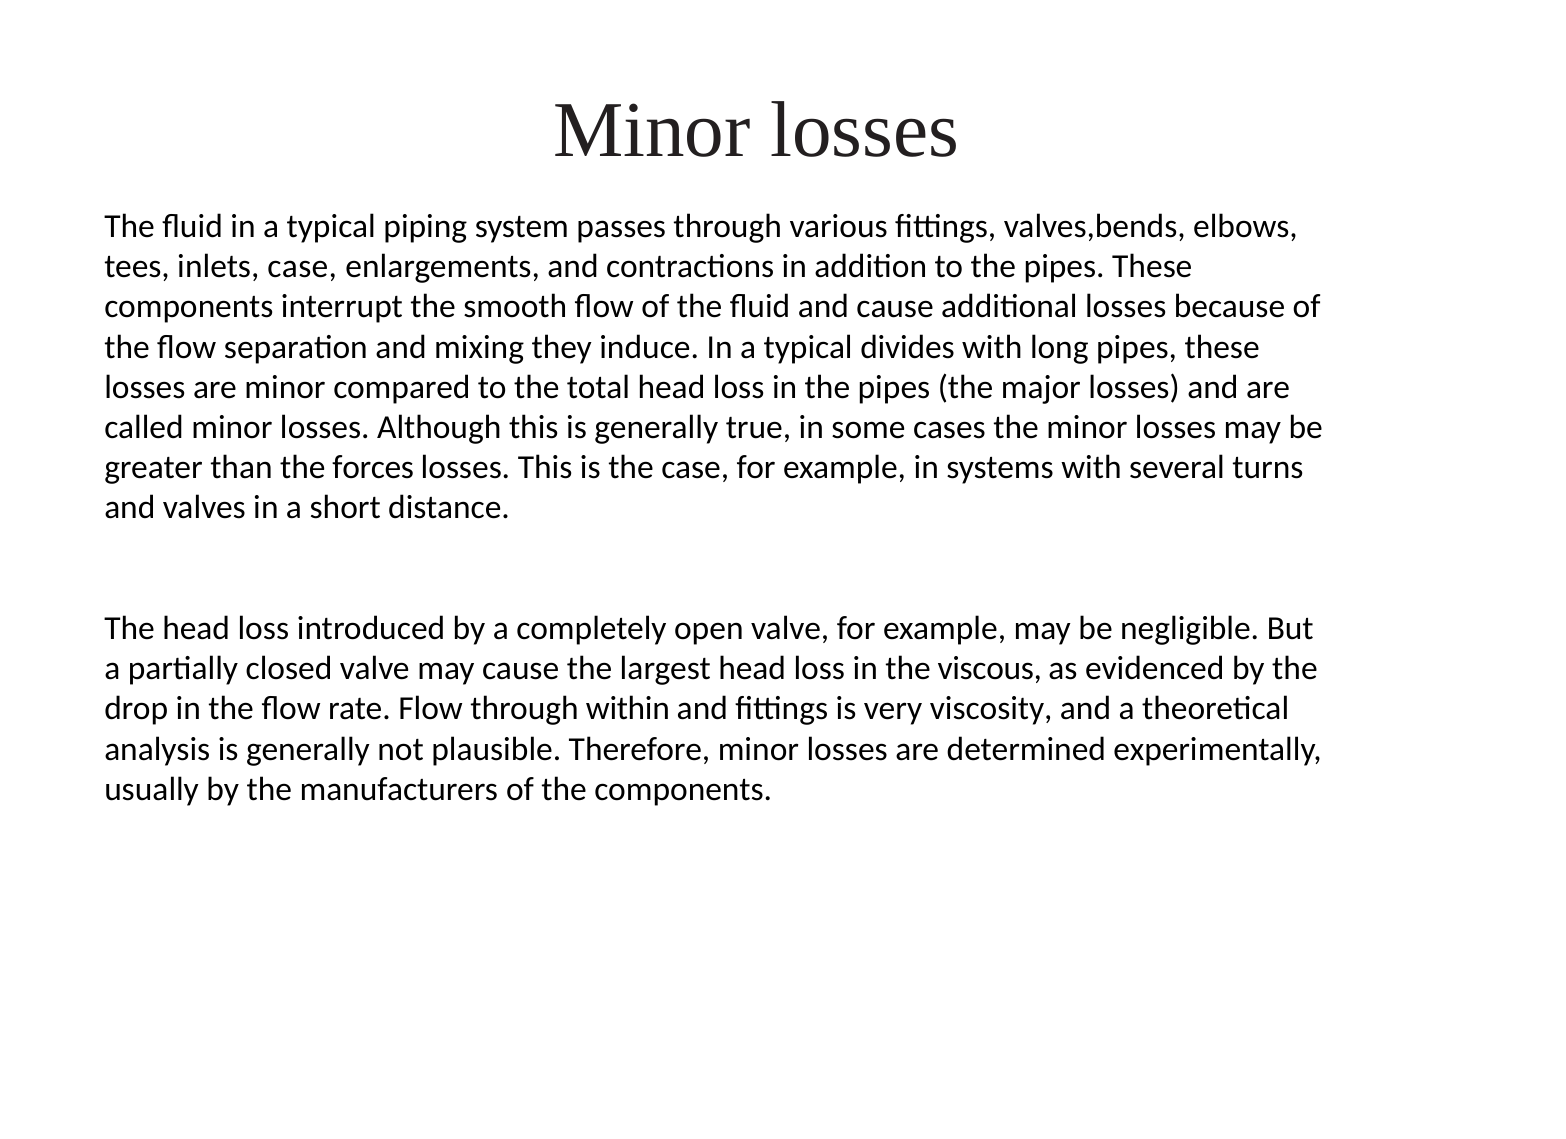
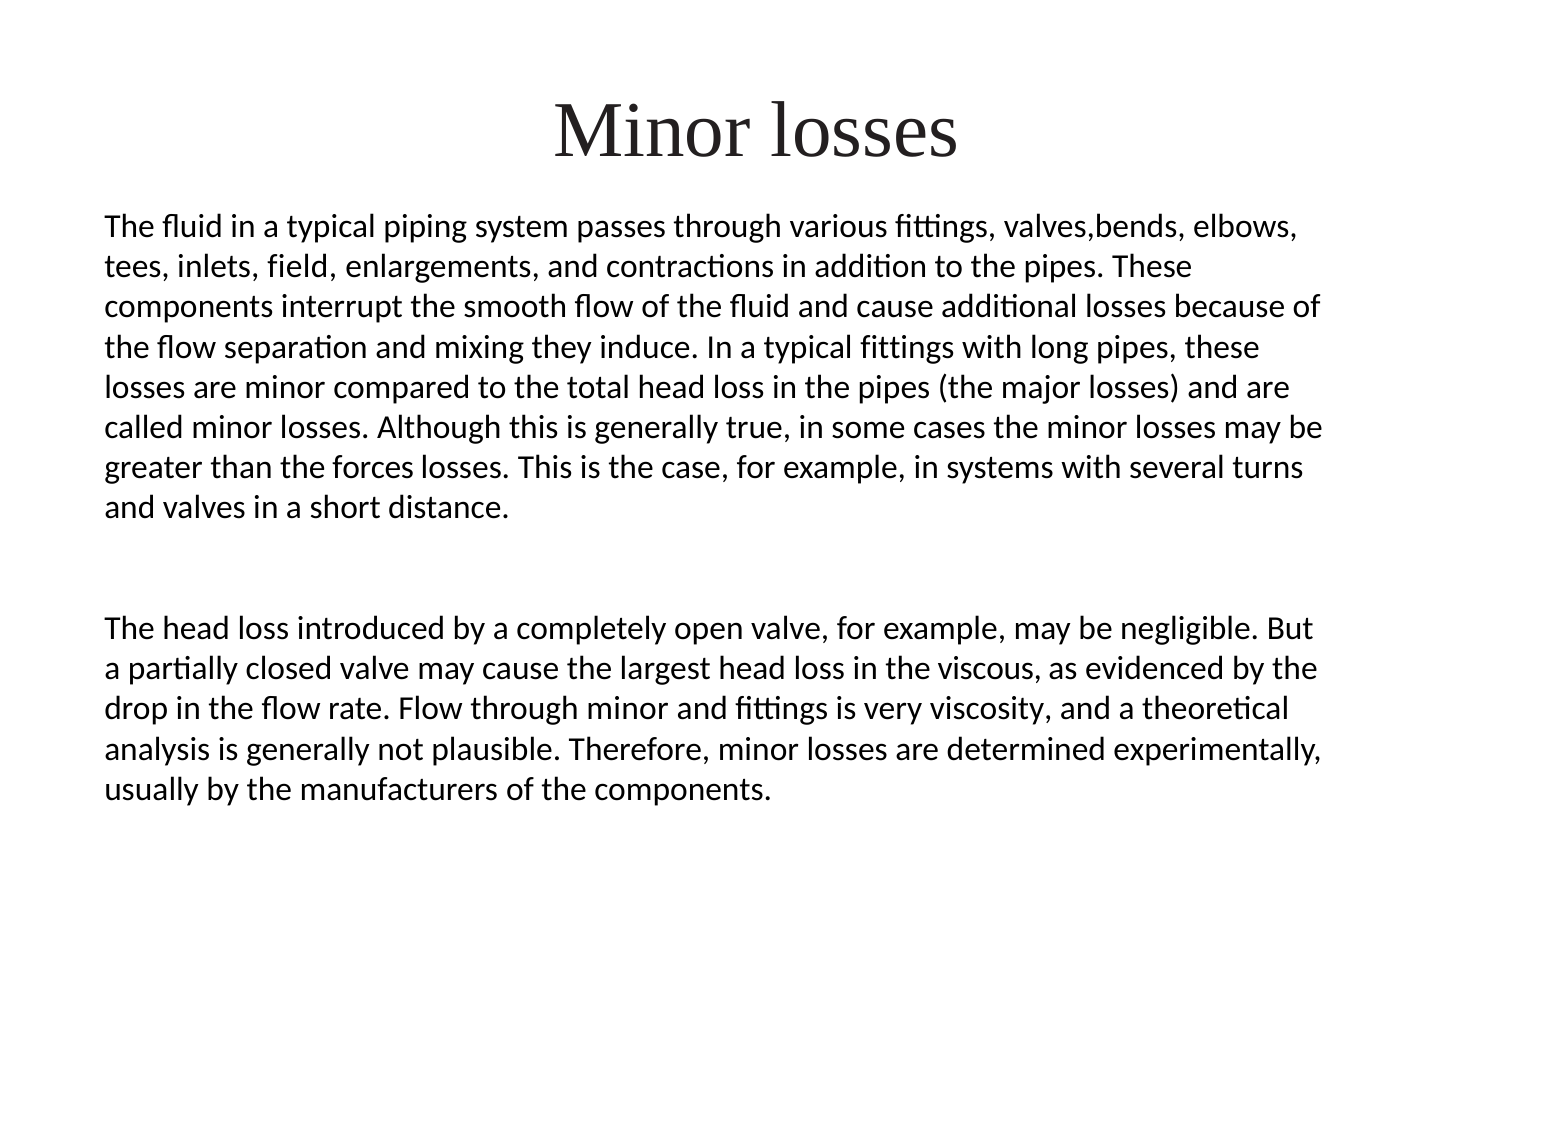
inlets case: case -> field (302, 266)
typical divides: divides -> fittings (907, 347)
through within: within -> minor (628, 708)
